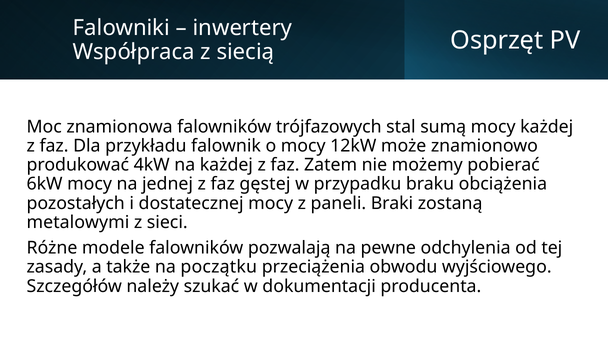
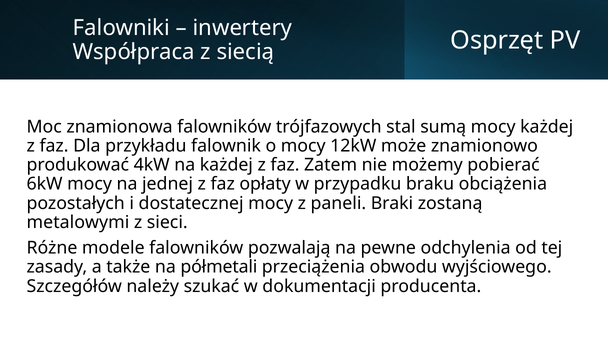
gęstej: gęstej -> opłaty (265, 184)
początku: początku -> półmetali (219, 267)
